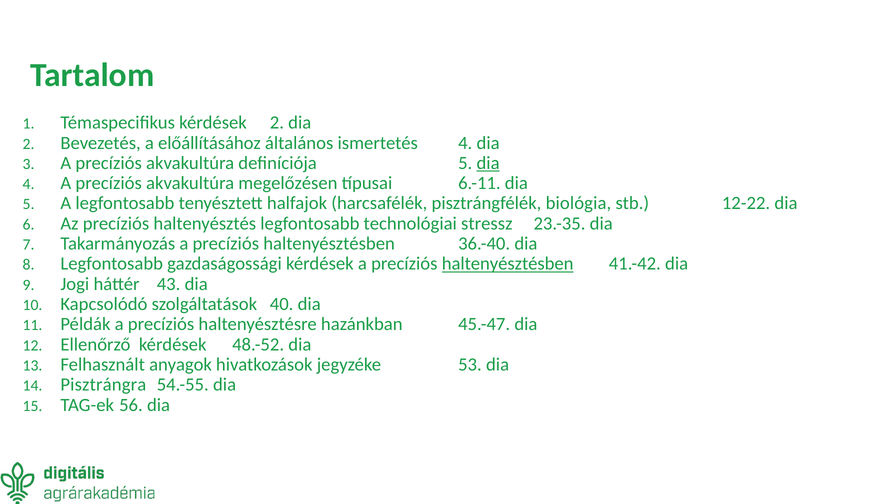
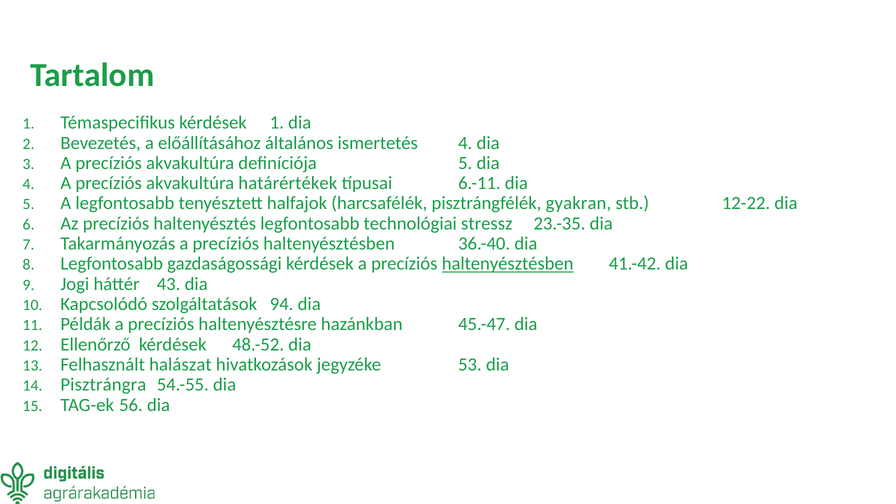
kérdések 2: 2 -> 1 (277, 123)
dia underline: present -> none (488, 163)
megelőzésen: megelőzésen -> határértékek (288, 183)
biológia: biológia -> gyakran (578, 203)
40: 40 -> 94 (282, 304)
anyagok: anyagok -> halászat (180, 365)
